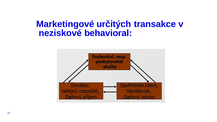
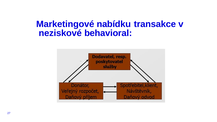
určitých: určitých -> nabídku (114, 24)
